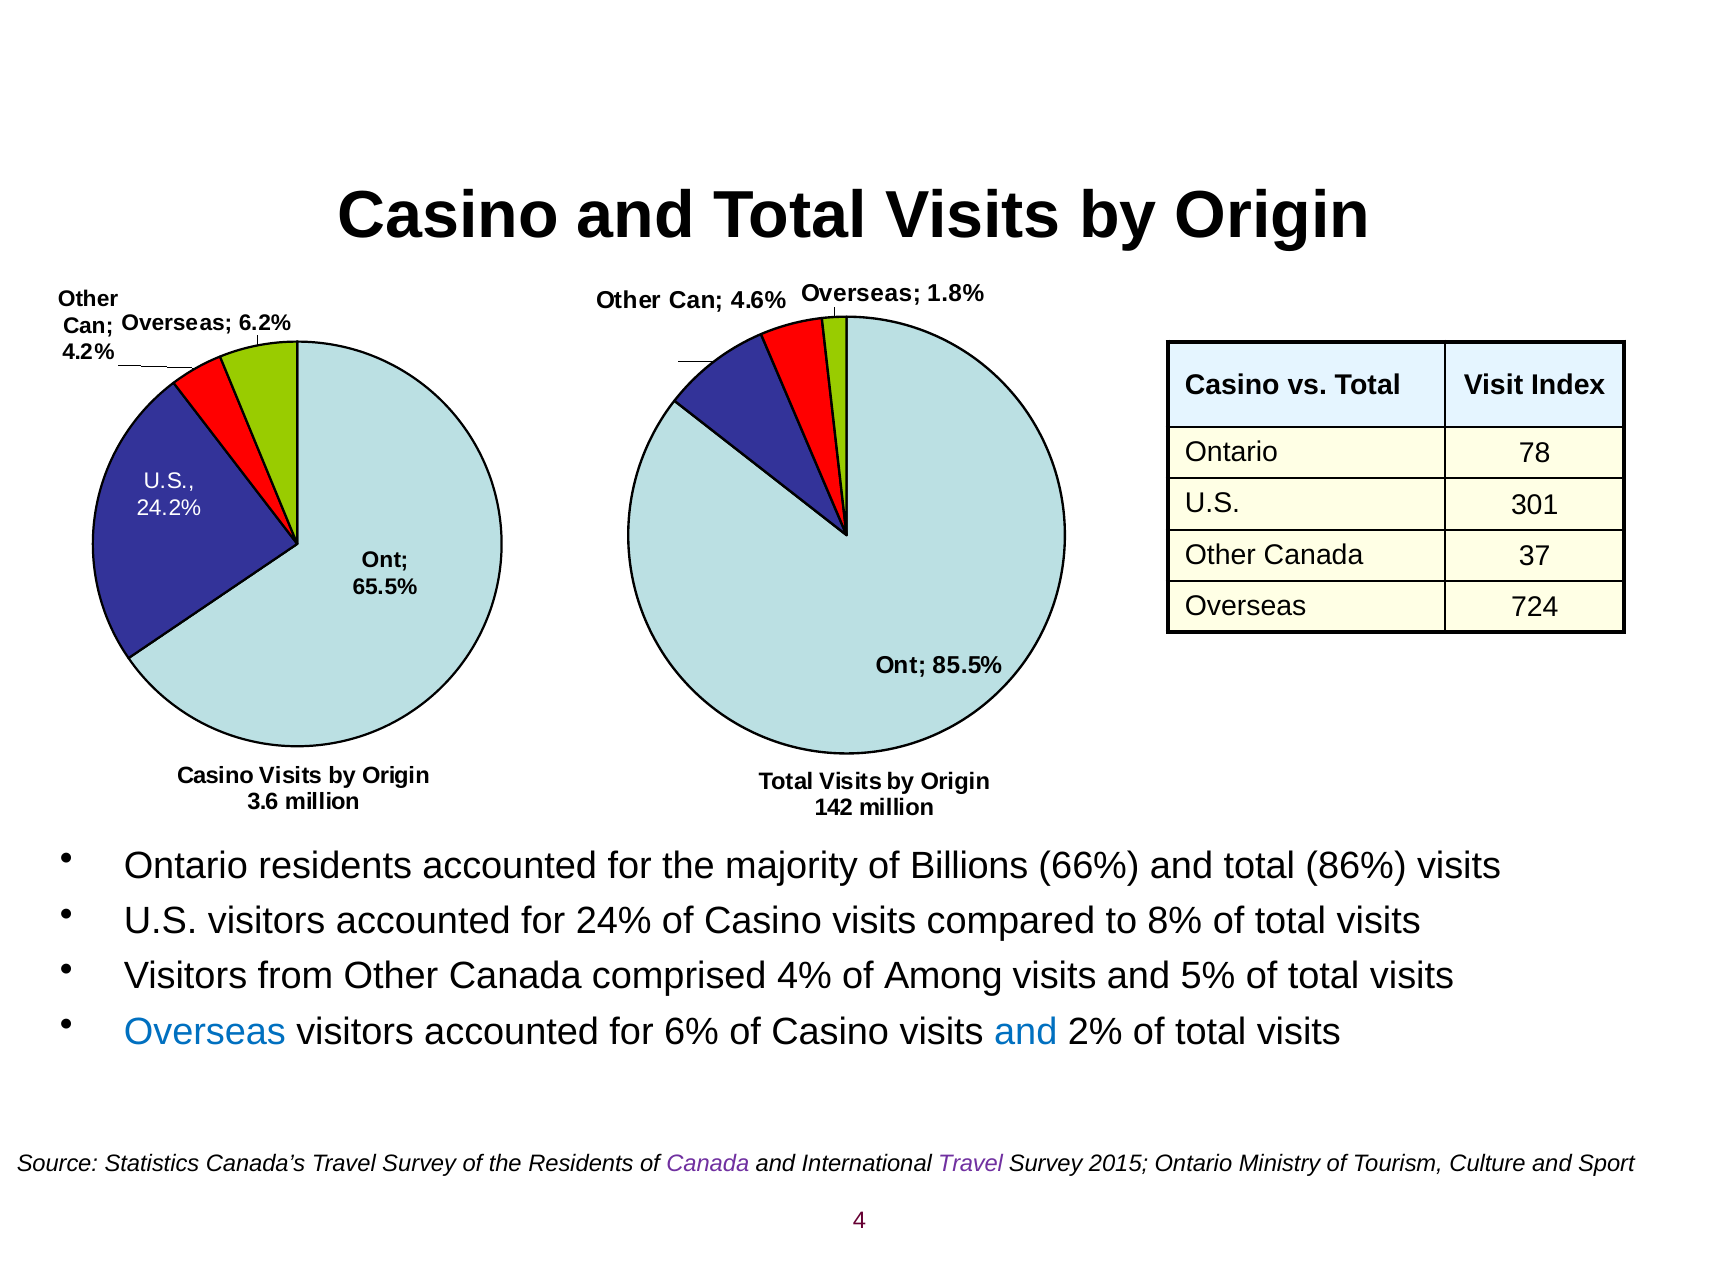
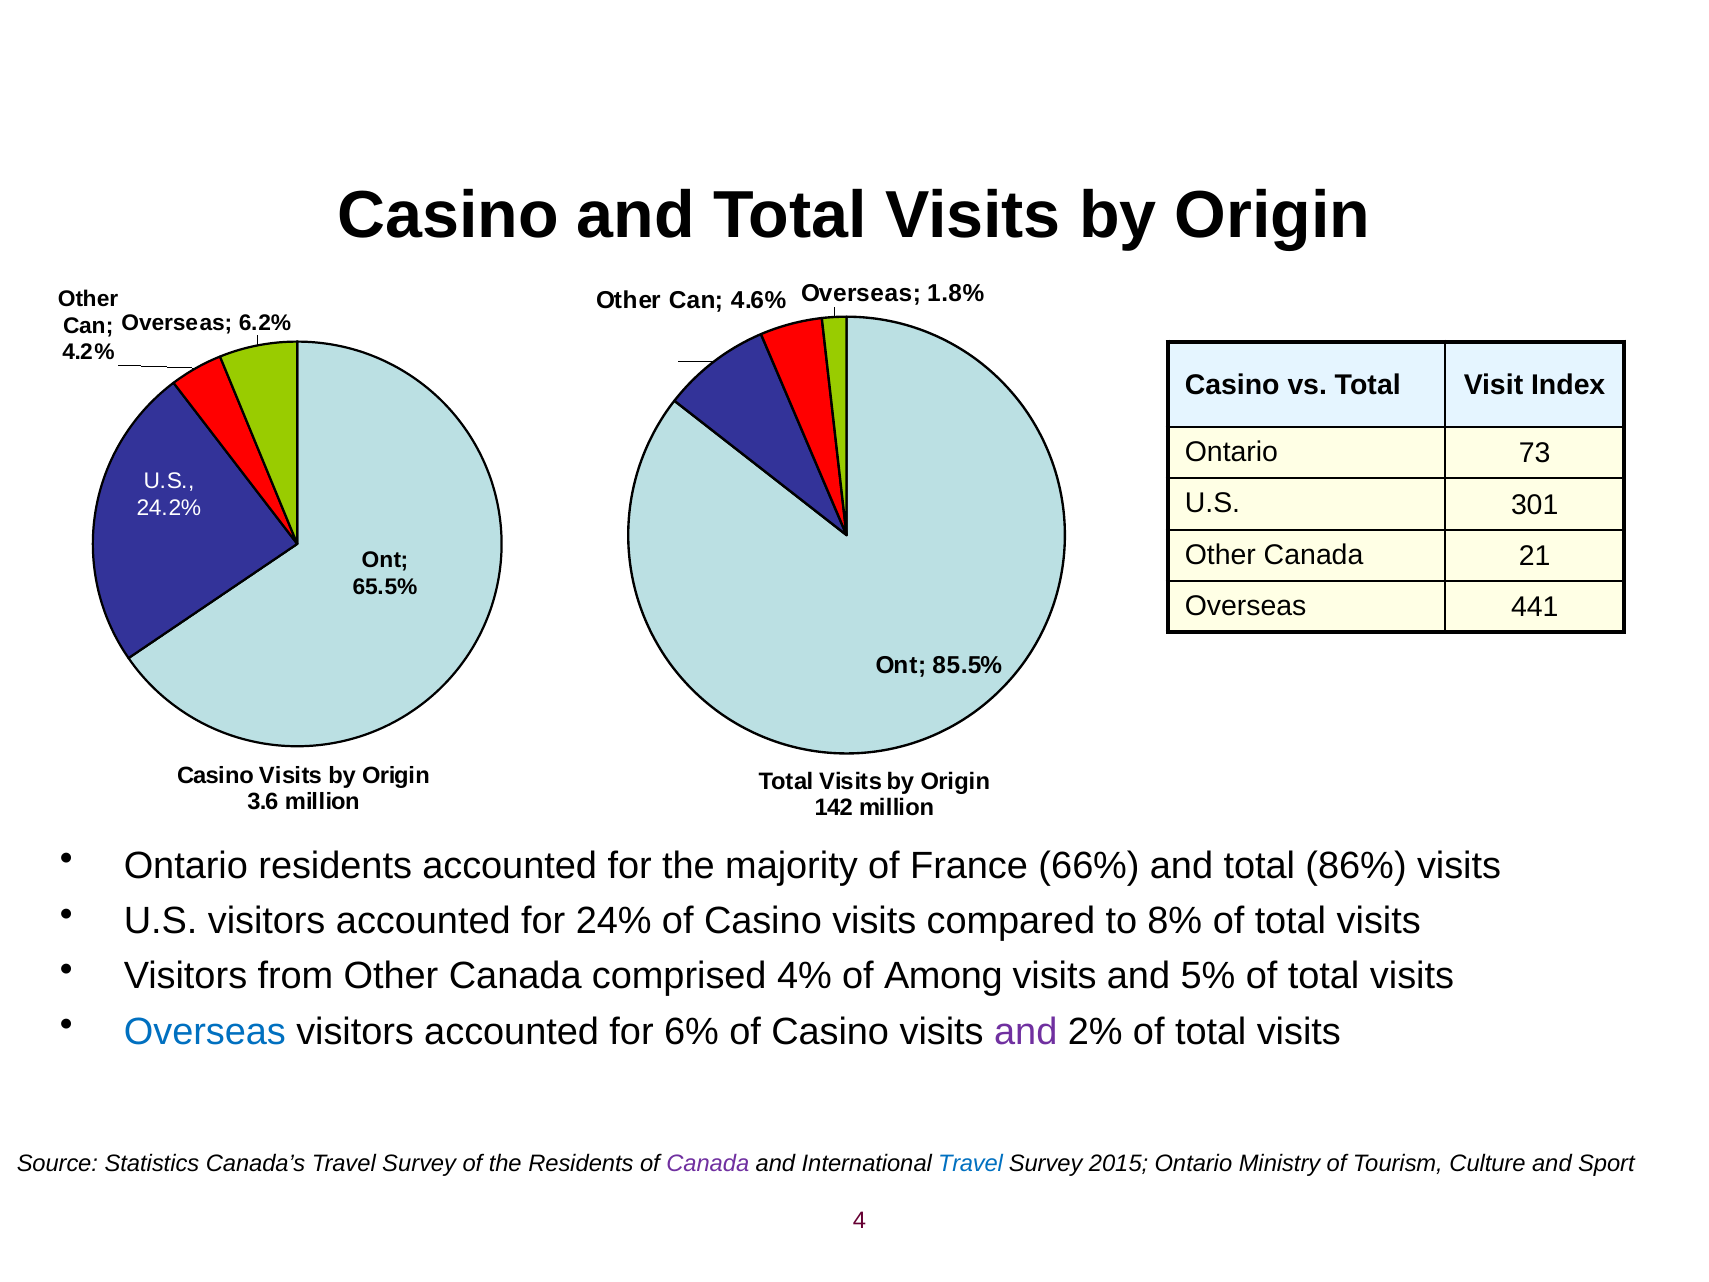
78: 78 -> 73 (1535, 453)
37: 37 -> 21 (1535, 556)
724: 724 -> 441 (1535, 607)
Billions: Billions -> France (969, 865)
and colour: blue -> purple (1026, 1032)
Travel colour: purple -> blue (970, 1164)
